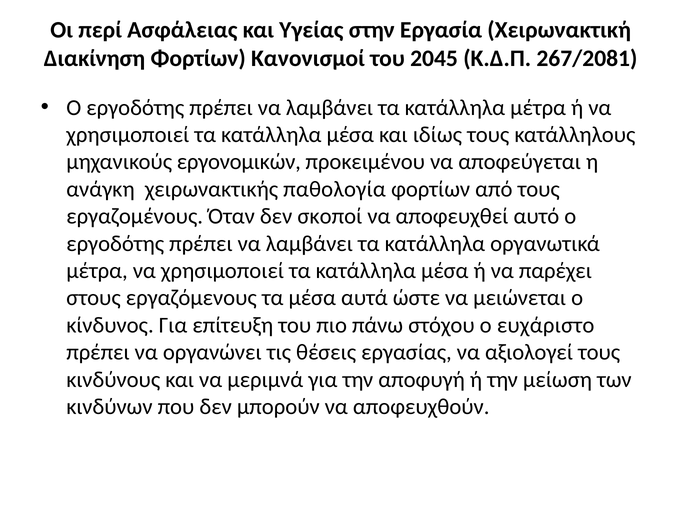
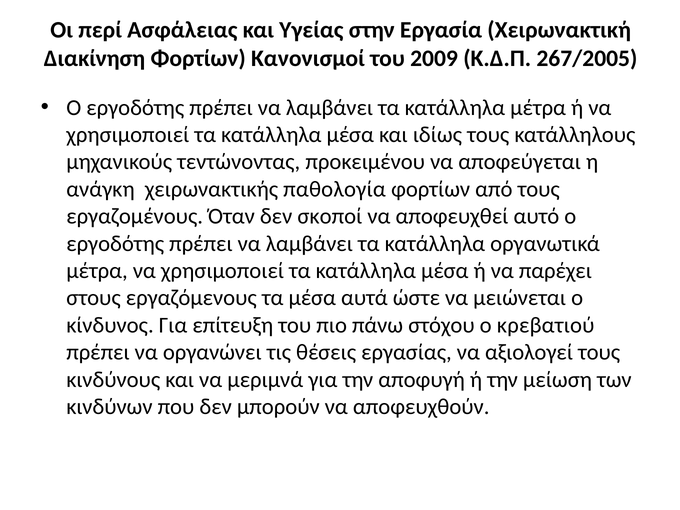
2045: 2045 -> 2009 (434, 58)
267/2081: 267/2081 -> 267/2005 (587, 58)
εργονομικών: εργονομικών -> τεντώνοντας (239, 162)
ευχάριστο: ευχάριστο -> κρεβατιού (546, 325)
